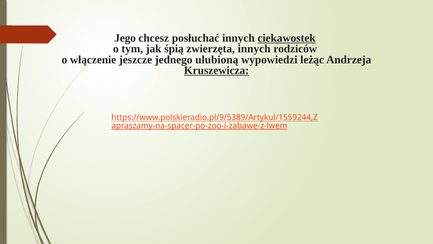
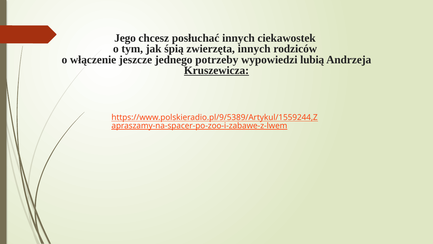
ciekawostek underline: present -> none (287, 38)
ulubioną: ulubioną -> potrzeby (217, 60)
leżąc: leżąc -> lubią (312, 60)
